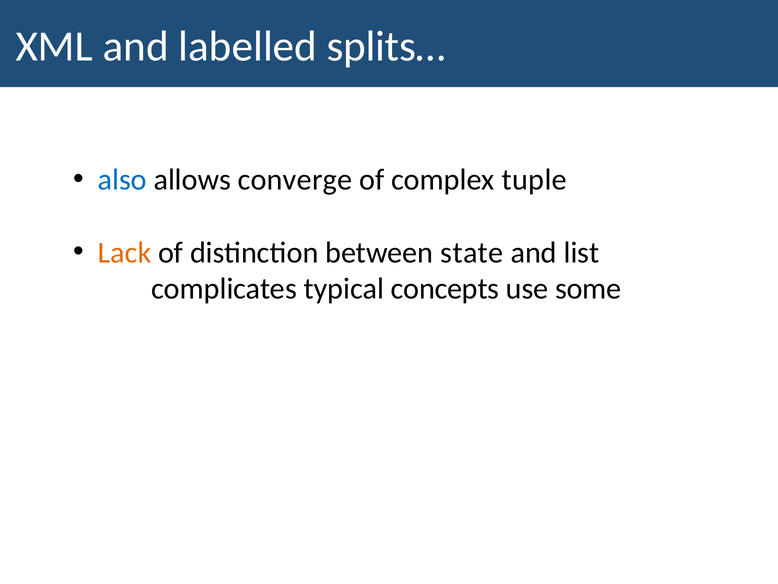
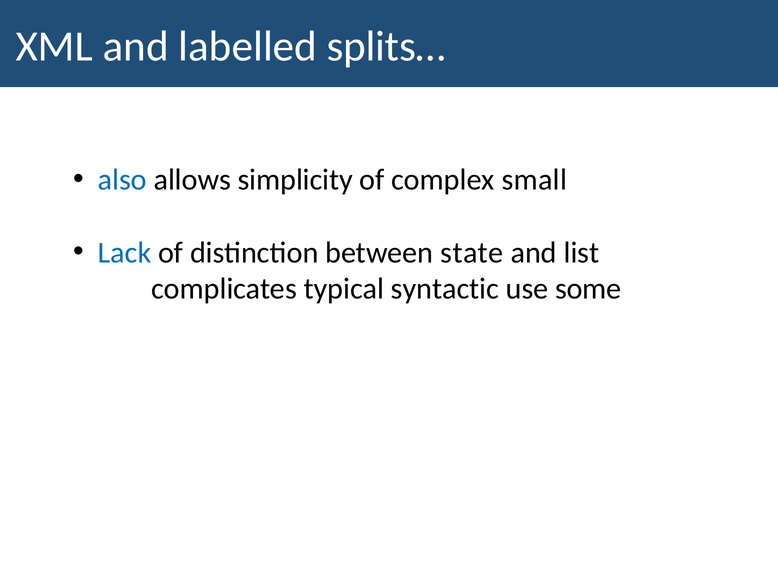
converge: converge -> simplicity (295, 180)
tuple: tuple -> small (534, 180)
Lack colour: orange -> blue (125, 252)
concepts: concepts -> syntactic (445, 289)
